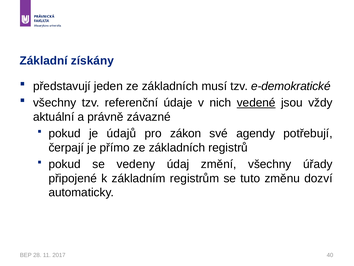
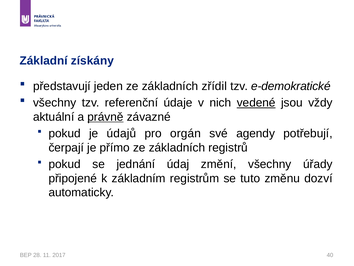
musí: musí -> zřídil (214, 86)
právně underline: none -> present (105, 117)
zákon: zákon -> orgán (186, 133)
vedeny: vedeny -> jednání (136, 164)
